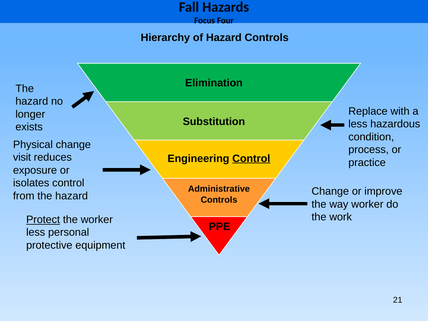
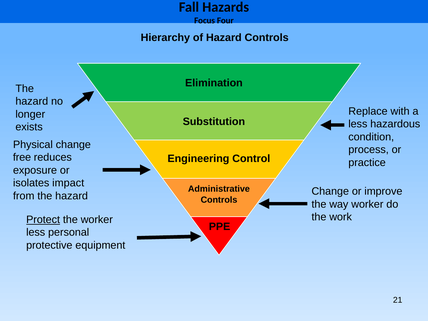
visit: visit -> free (22, 157)
Control underline: present -> none (251, 159)
isolates control: control -> impact (68, 183)
